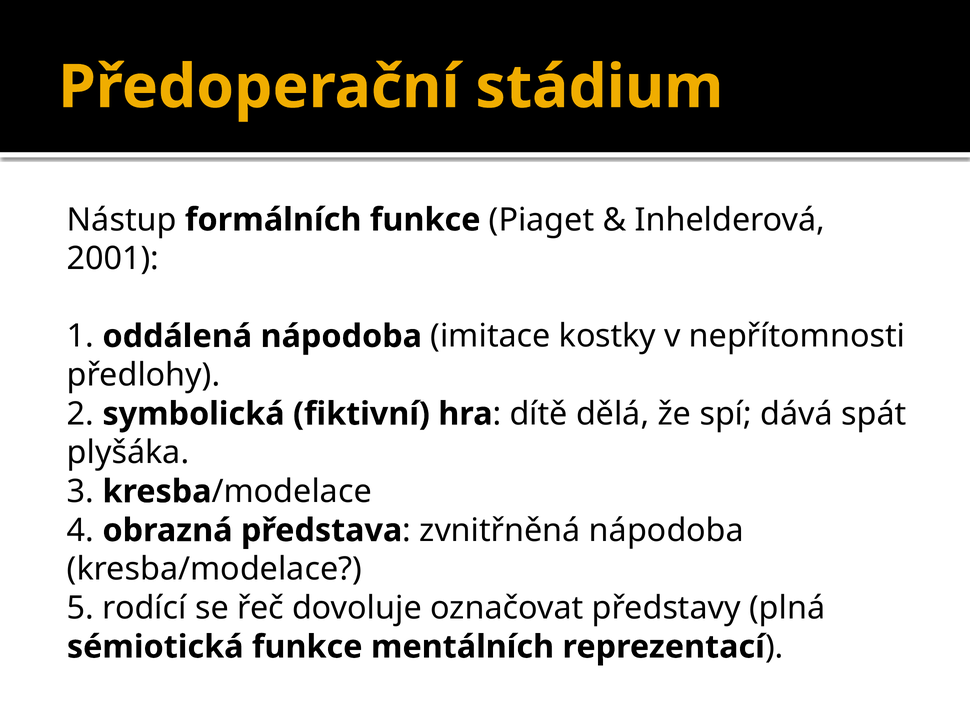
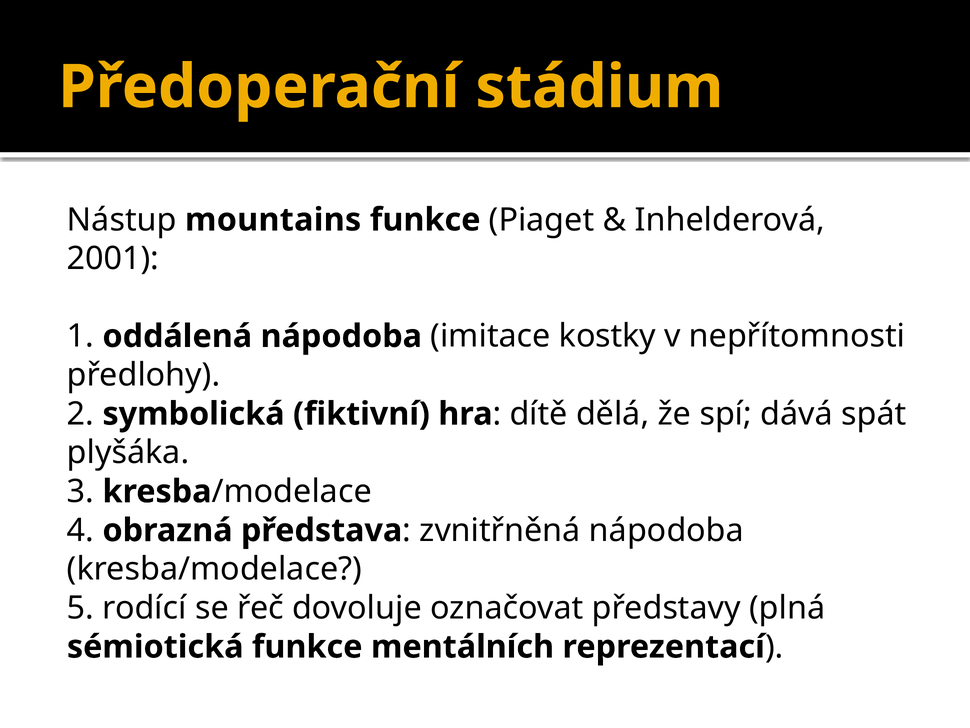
formálních: formálních -> mountains (273, 220)
